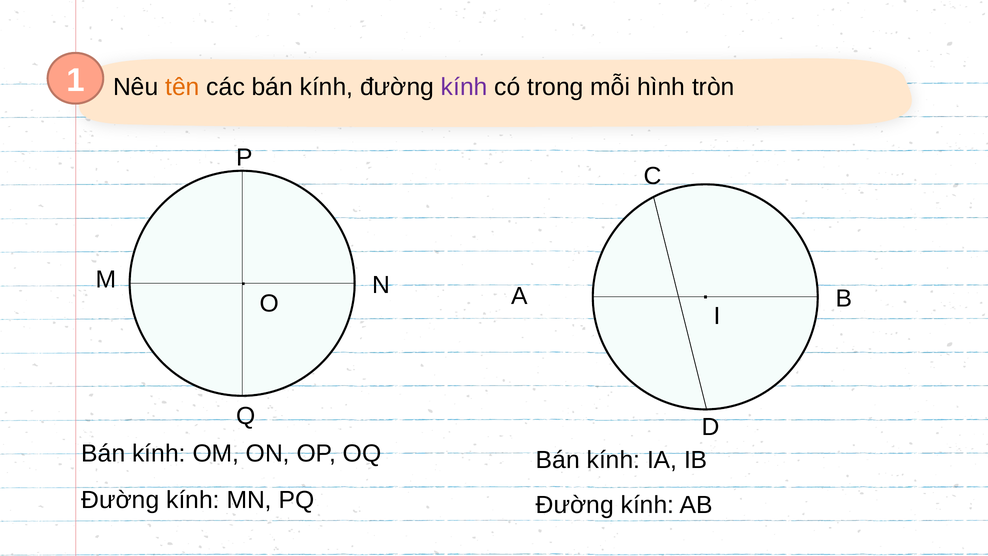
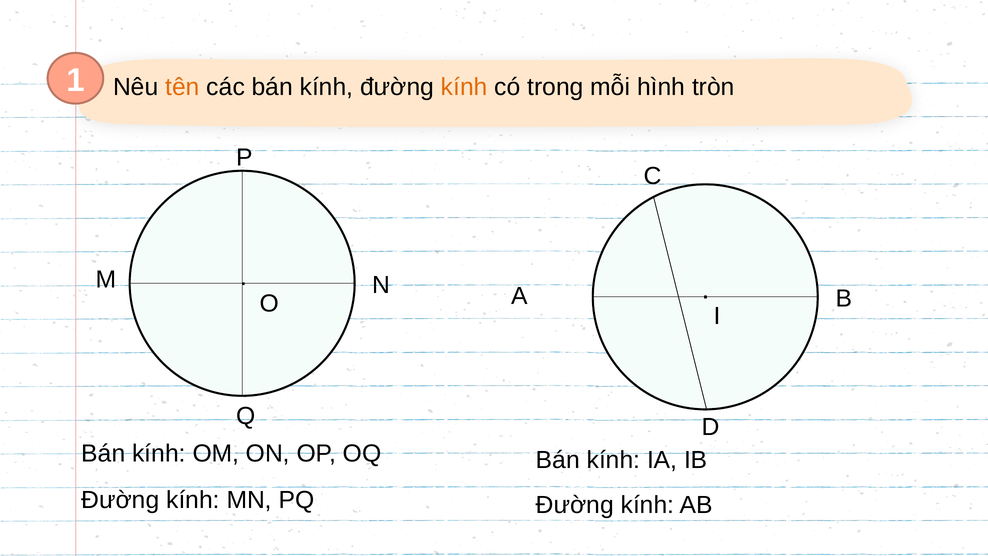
kính colour: purple -> orange (464, 87)
